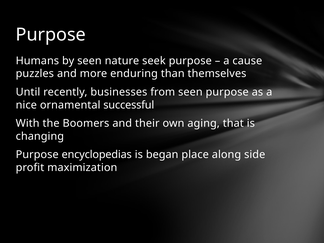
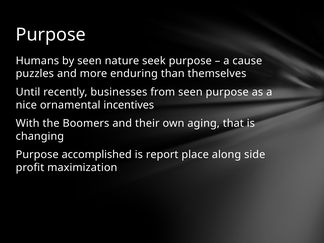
successful: successful -> incentives (129, 105)
encyclopedias: encyclopedias -> accomplished (97, 155)
began: began -> report (162, 155)
